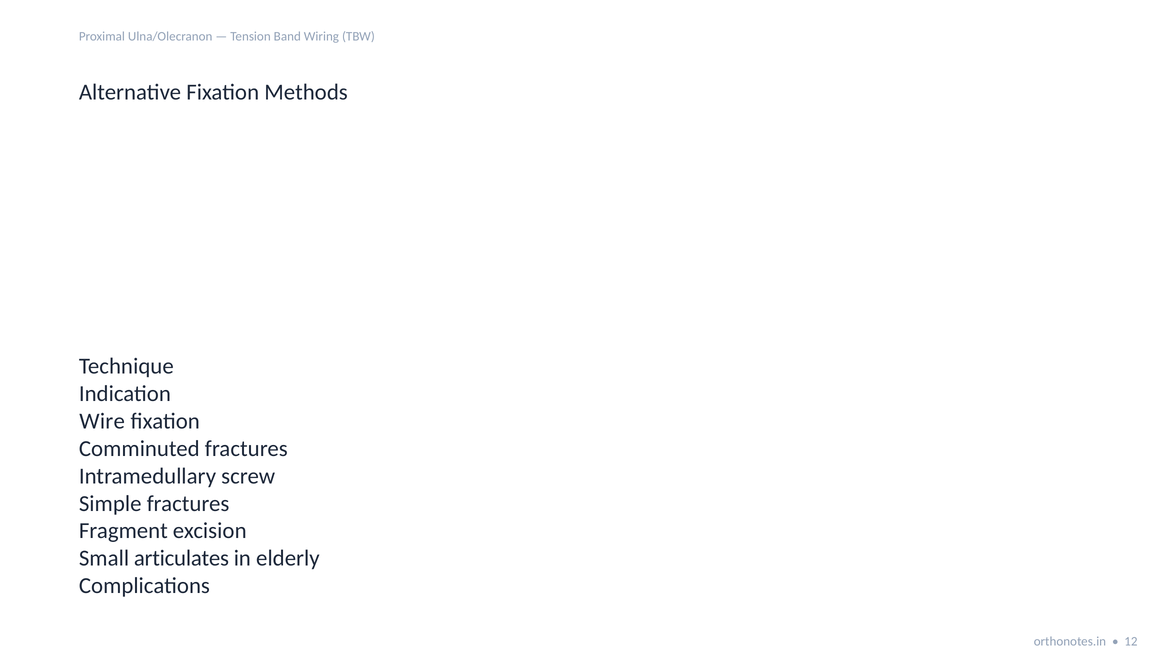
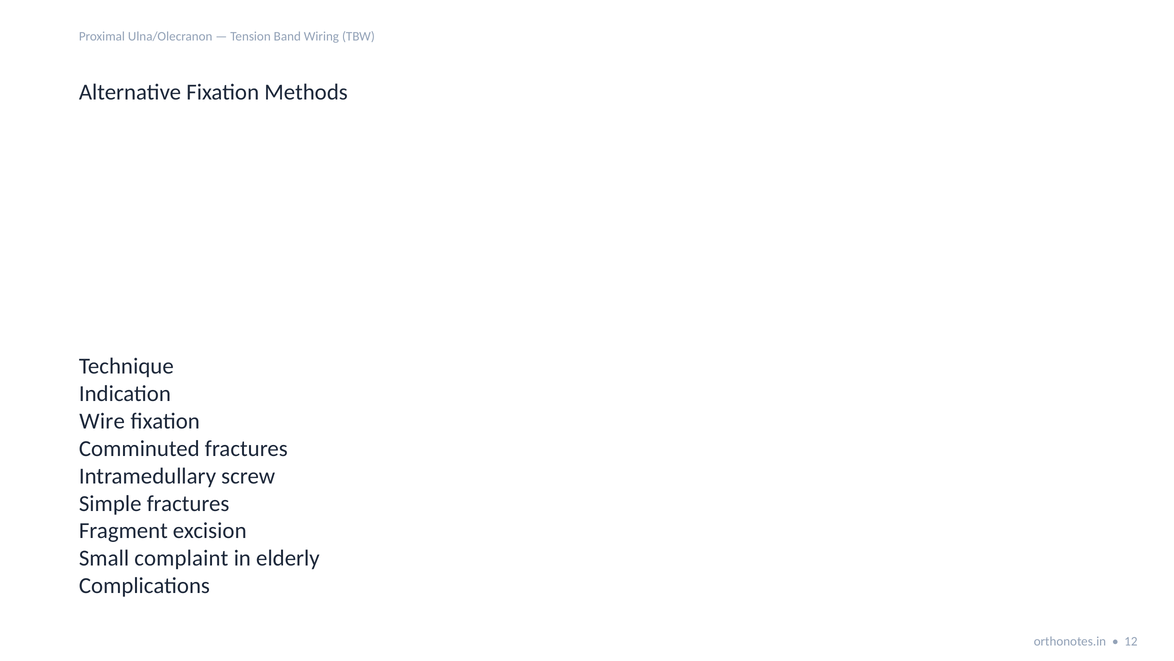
Small articulates: articulates -> complaint (181, 558)
